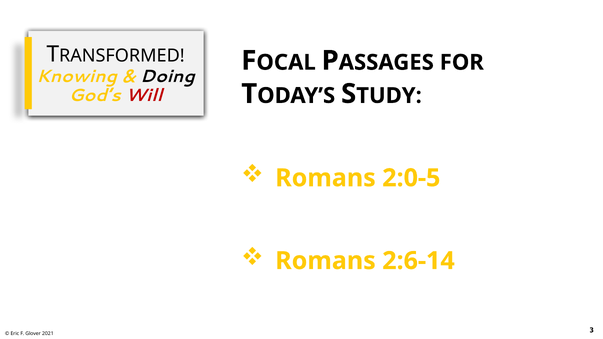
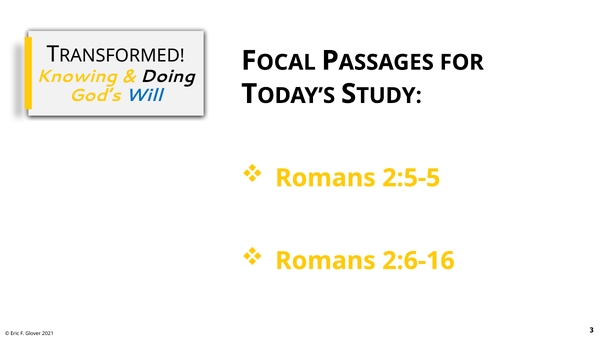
Will colour: red -> blue (144, 95)
2:0-5: 2:0-5 -> 2:5-5 (411, 178)
2:6-14: 2:6-14 -> 2:6-16 (418, 261)
